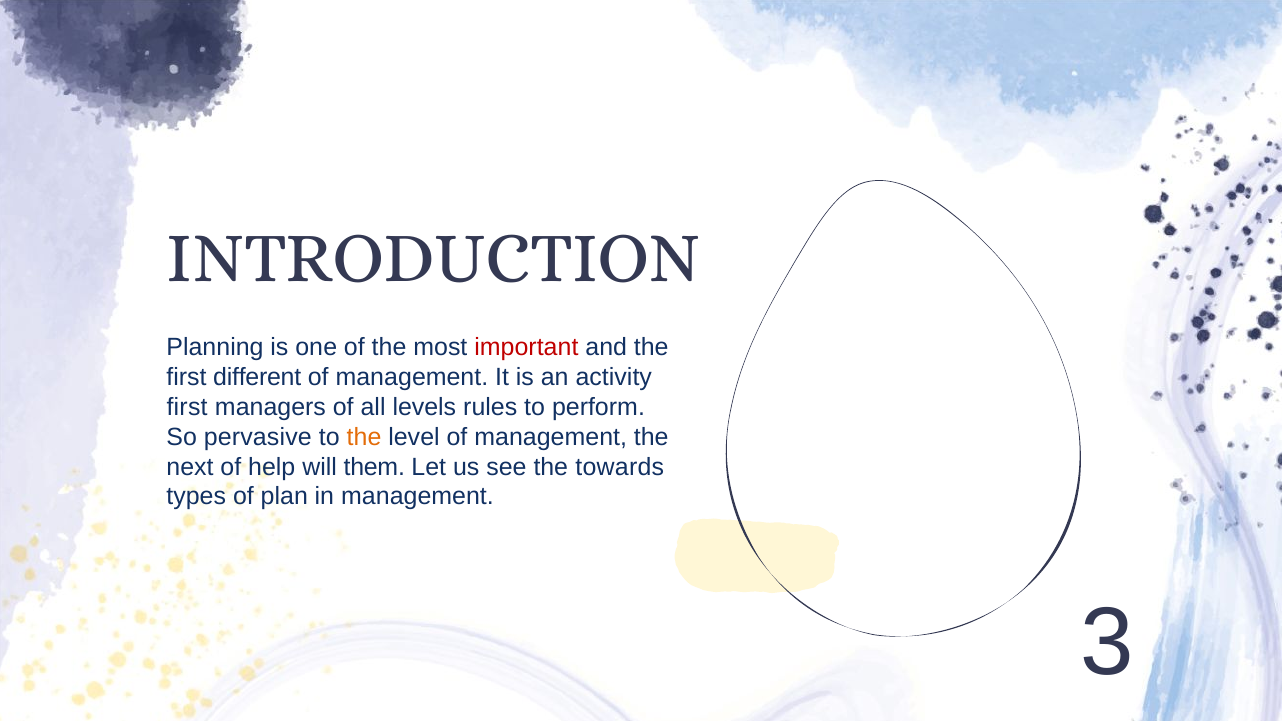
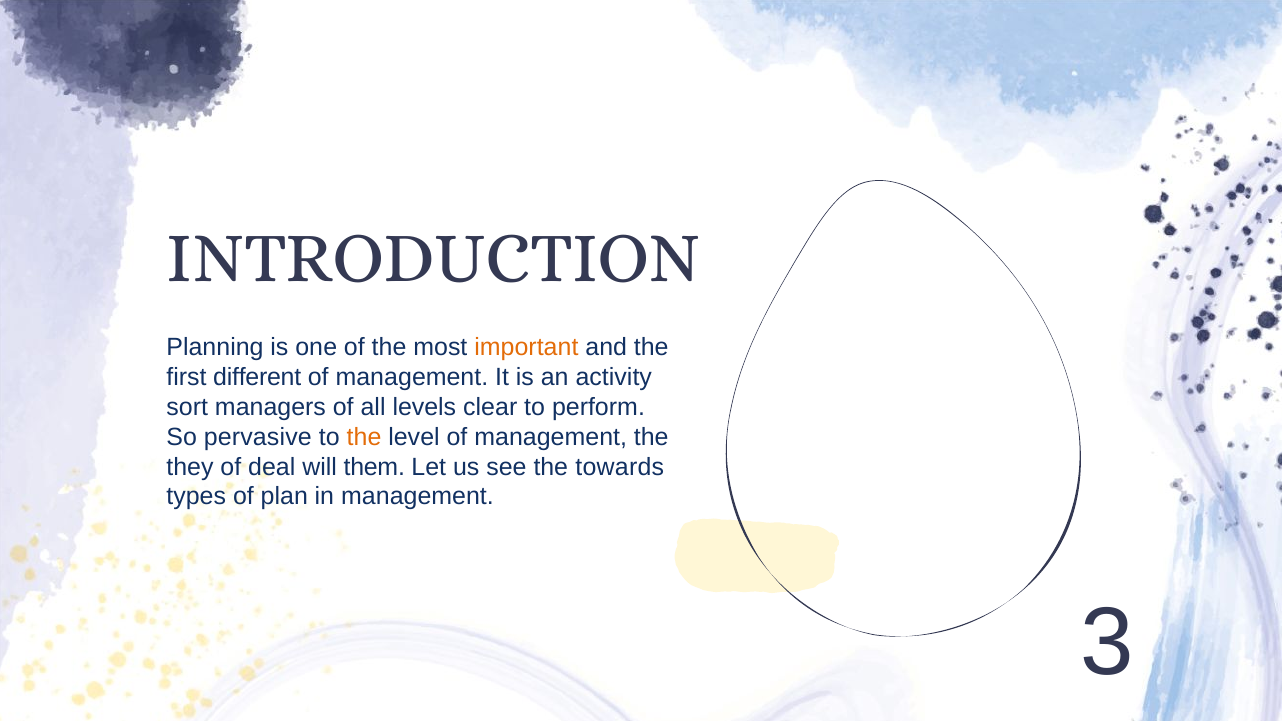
important colour: red -> orange (526, 347)
first: first -> sort (187, 407)
rules: rules -> clear (490, 407)
next: next -> they (190, 467)
help: help -> deal (272, 467)
